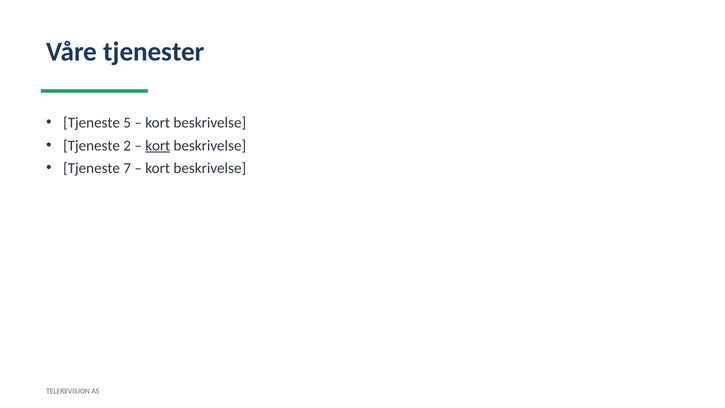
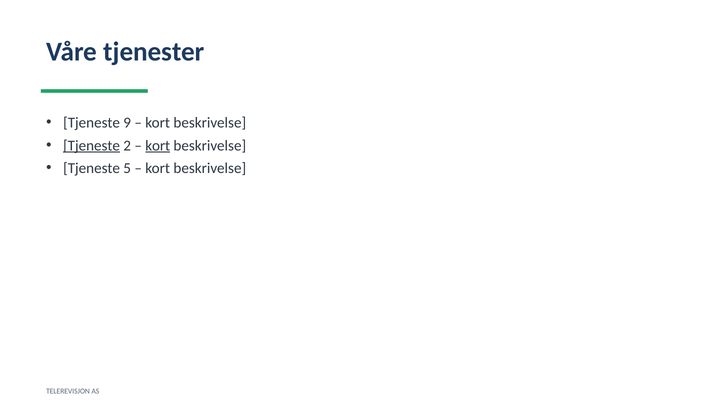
5: 5 -> 9 (127, 123)
Tjeneste underline: none -> present (92, 145)
7: 7 -> 5 (127, 168)
